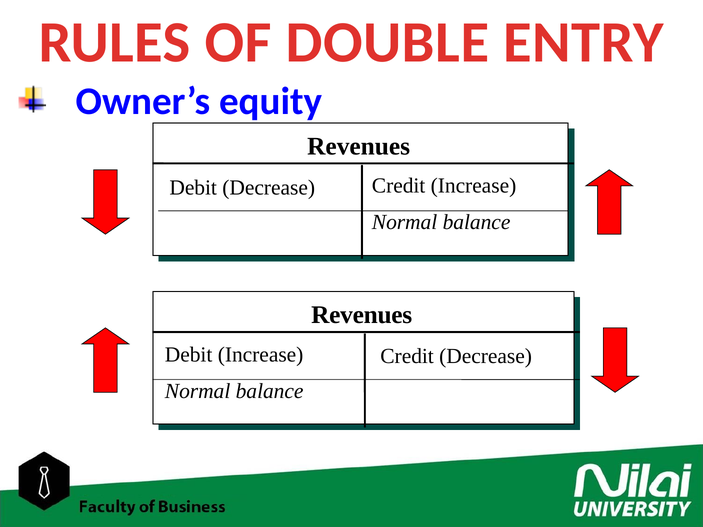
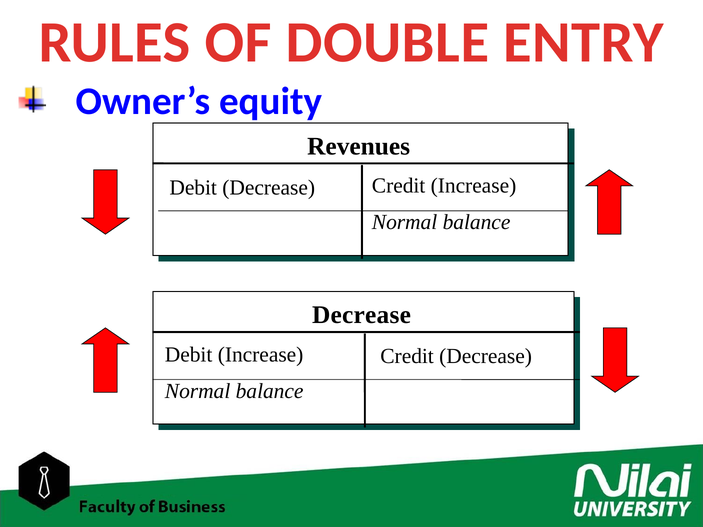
Revenues: Revenues -> Decrease (361, 315)
